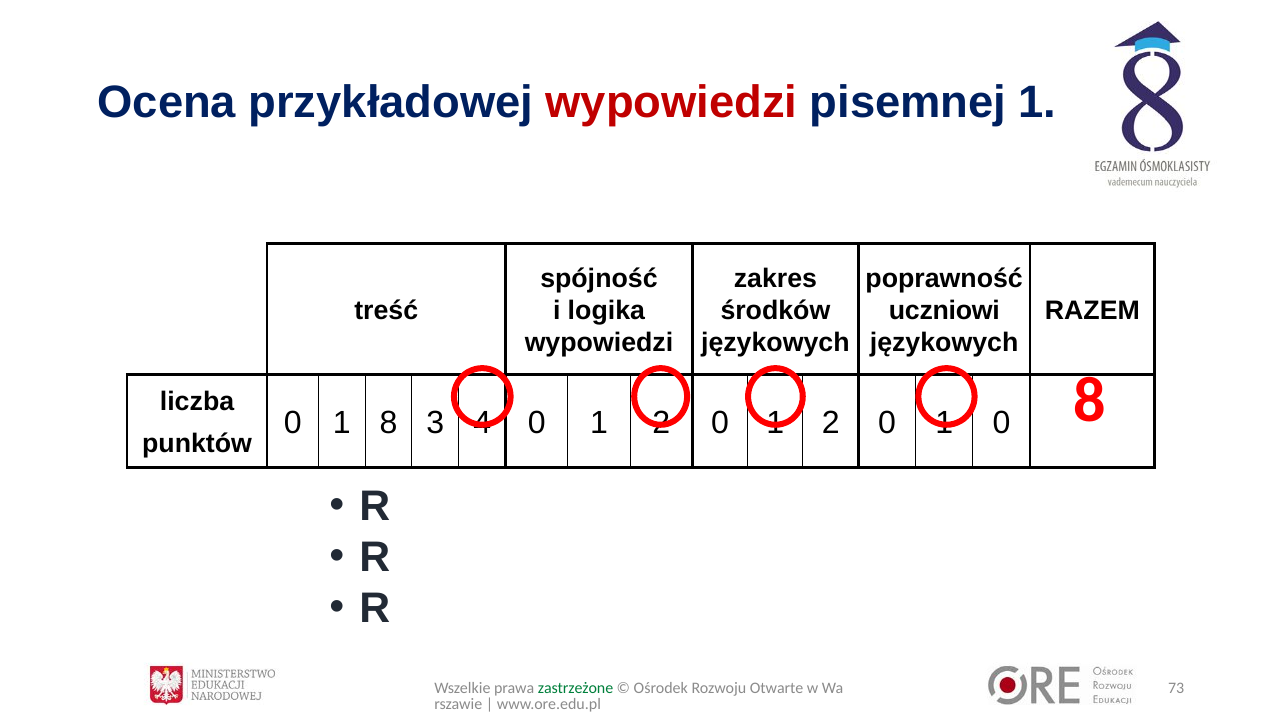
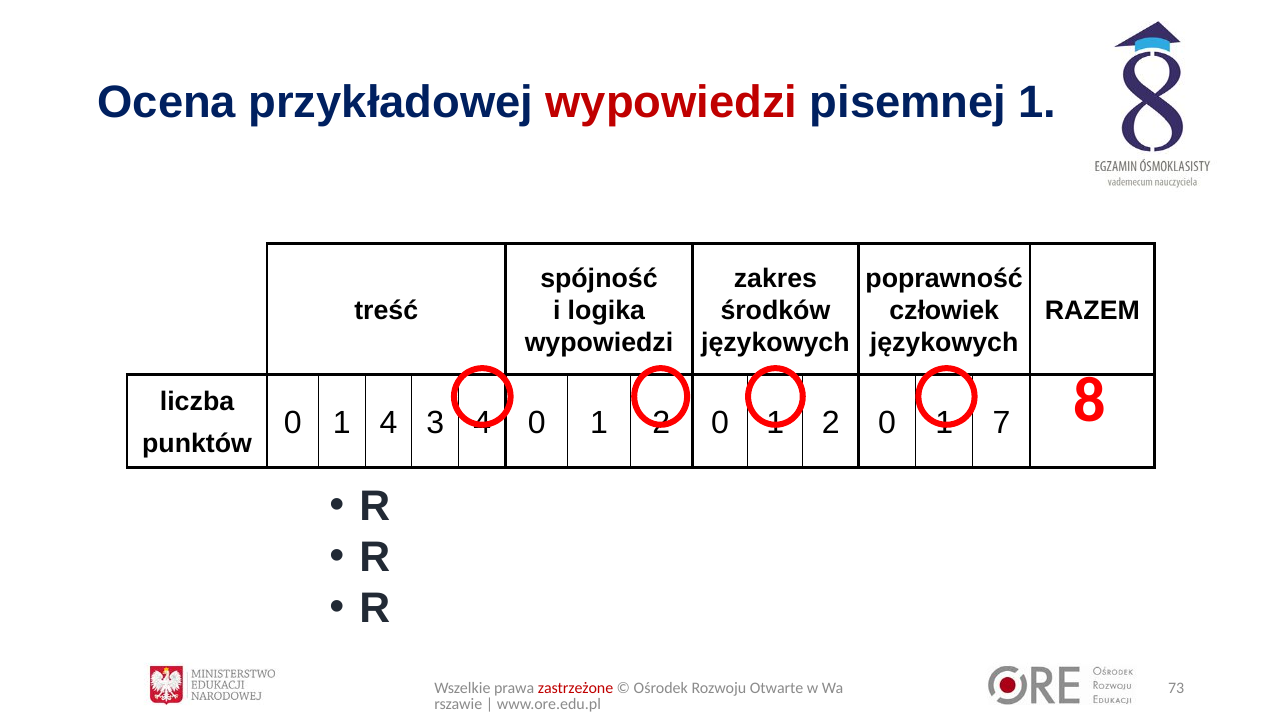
uczniowi: uczniowi -> człowiek (944, 311)
1 8: 8 -> 4 (389, 423)
0: 0 -> 7 (1001, 423)
zastrzeżone colour: green -> red (576, 689)
